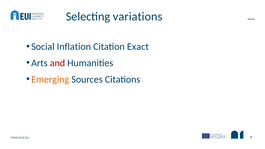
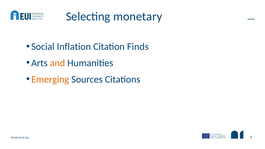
variations: variations -> monetary (138, 17)
Exact: Exact -> Finds (138, 47)
and colour: red -> orange (57, 63)
